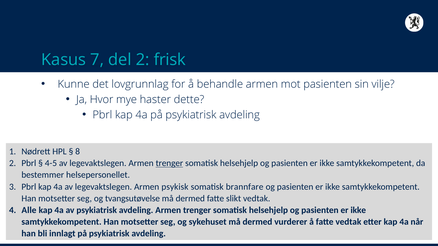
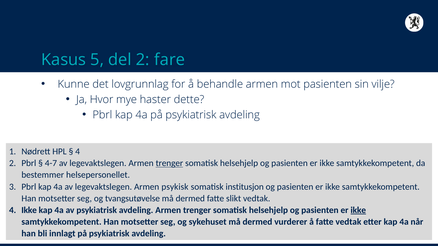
7: 7 -> 5 (97, 60)
frisk: frisk -> fare (170, 60)
8: 8 -> 4 (78, 152)
4-5: 4-5 -> 4-7 (51, 164)
brannfare: brannfare -> institusjon (245, 187)
Alle: Alle -> Ikke (29, 210)
ikke underline: none -> present (358, 210)
